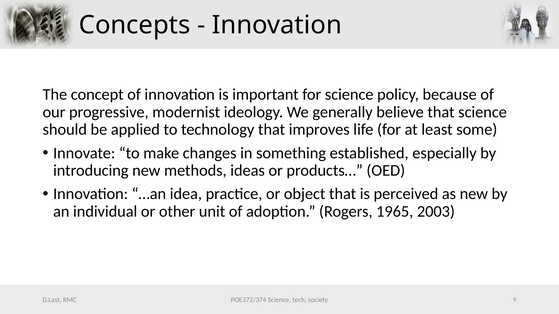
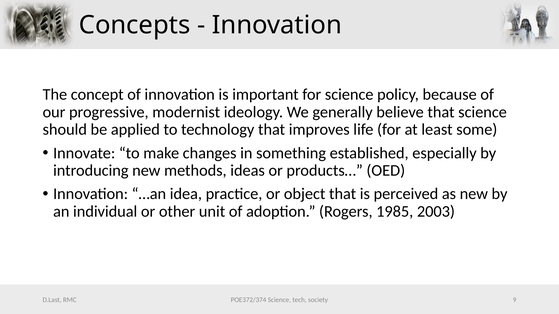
1965: 1965 -> 1985 (395, 212)
